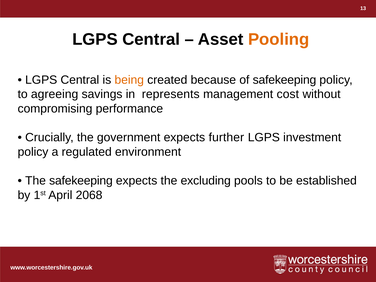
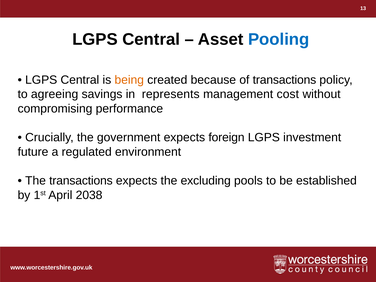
Pooling colour: orange -> blue (279, 39)
of safekeeping: safekeeping -> transactions (284, 80)
further: further -> foreign (226, 137)
policy: policy -> future (33, 152)
The safekeeping: safekeeping -> transactions (81, 181)
2068: 2068 -> 2038 (89, 195)
